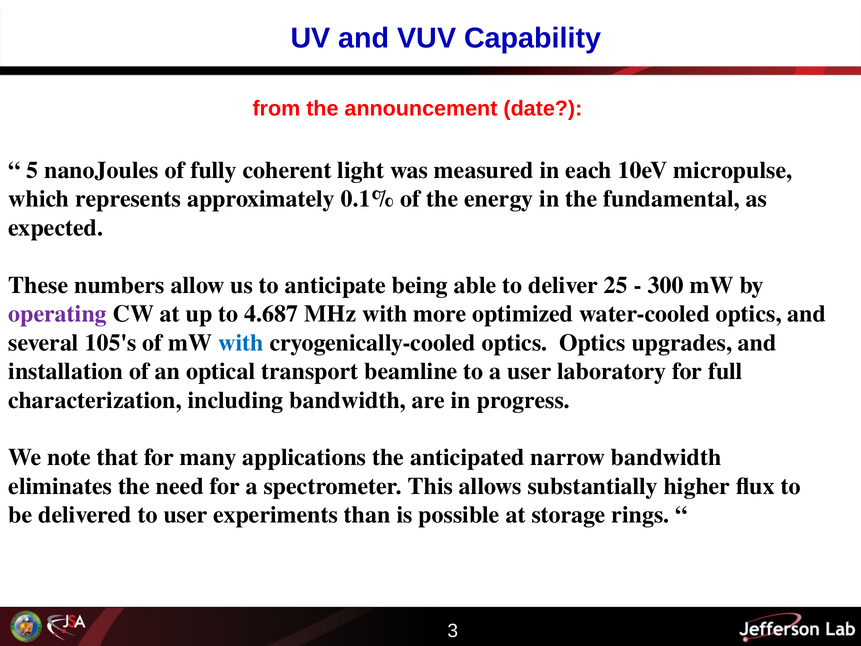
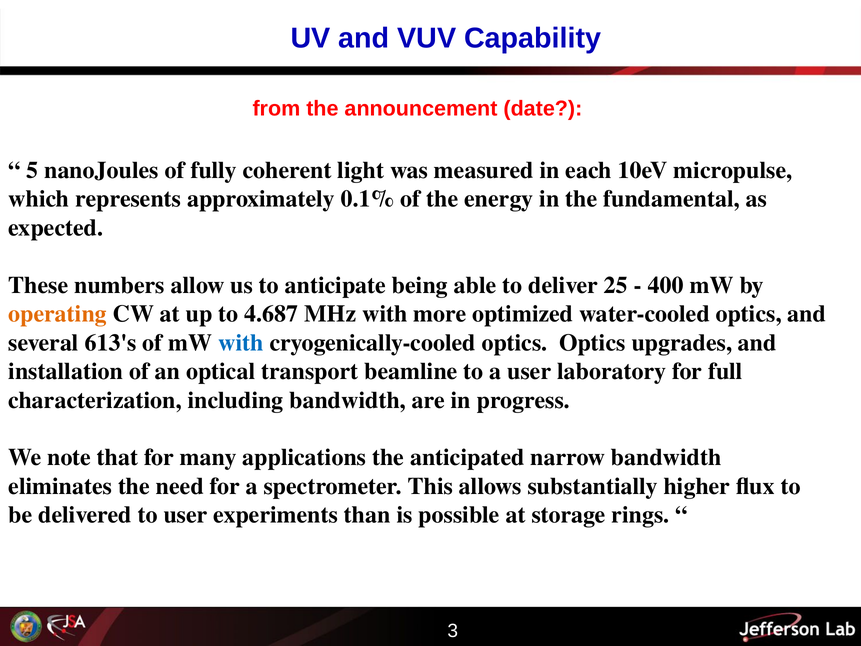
300: 300 -> 400 (666, 285)
operating colour: purple -> orange (58, 314)
105's: 105's -> 613's (111, 343)
